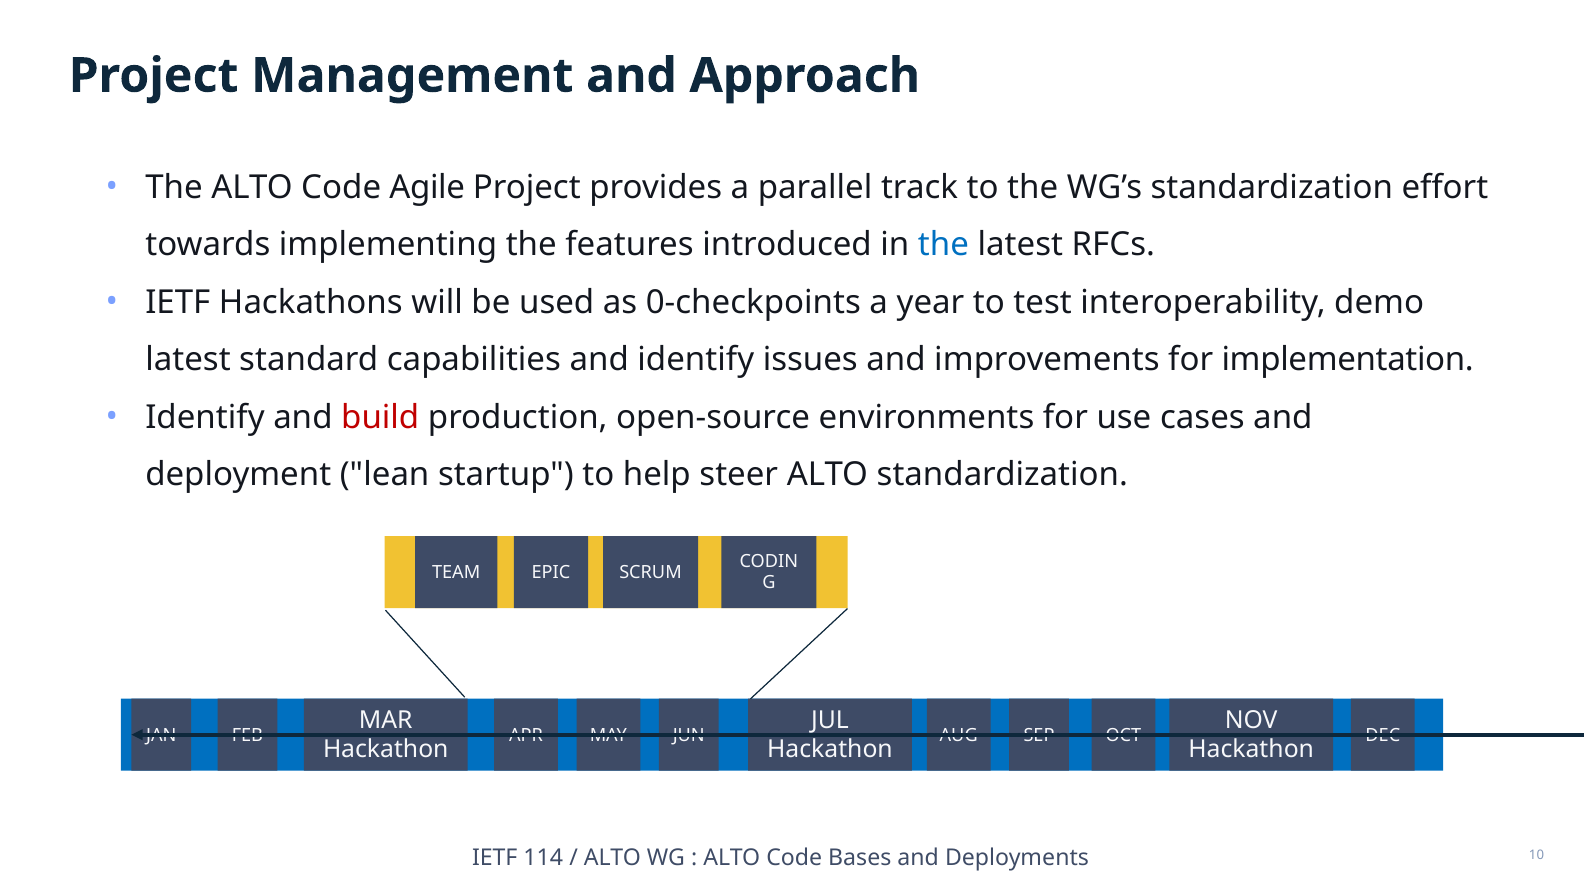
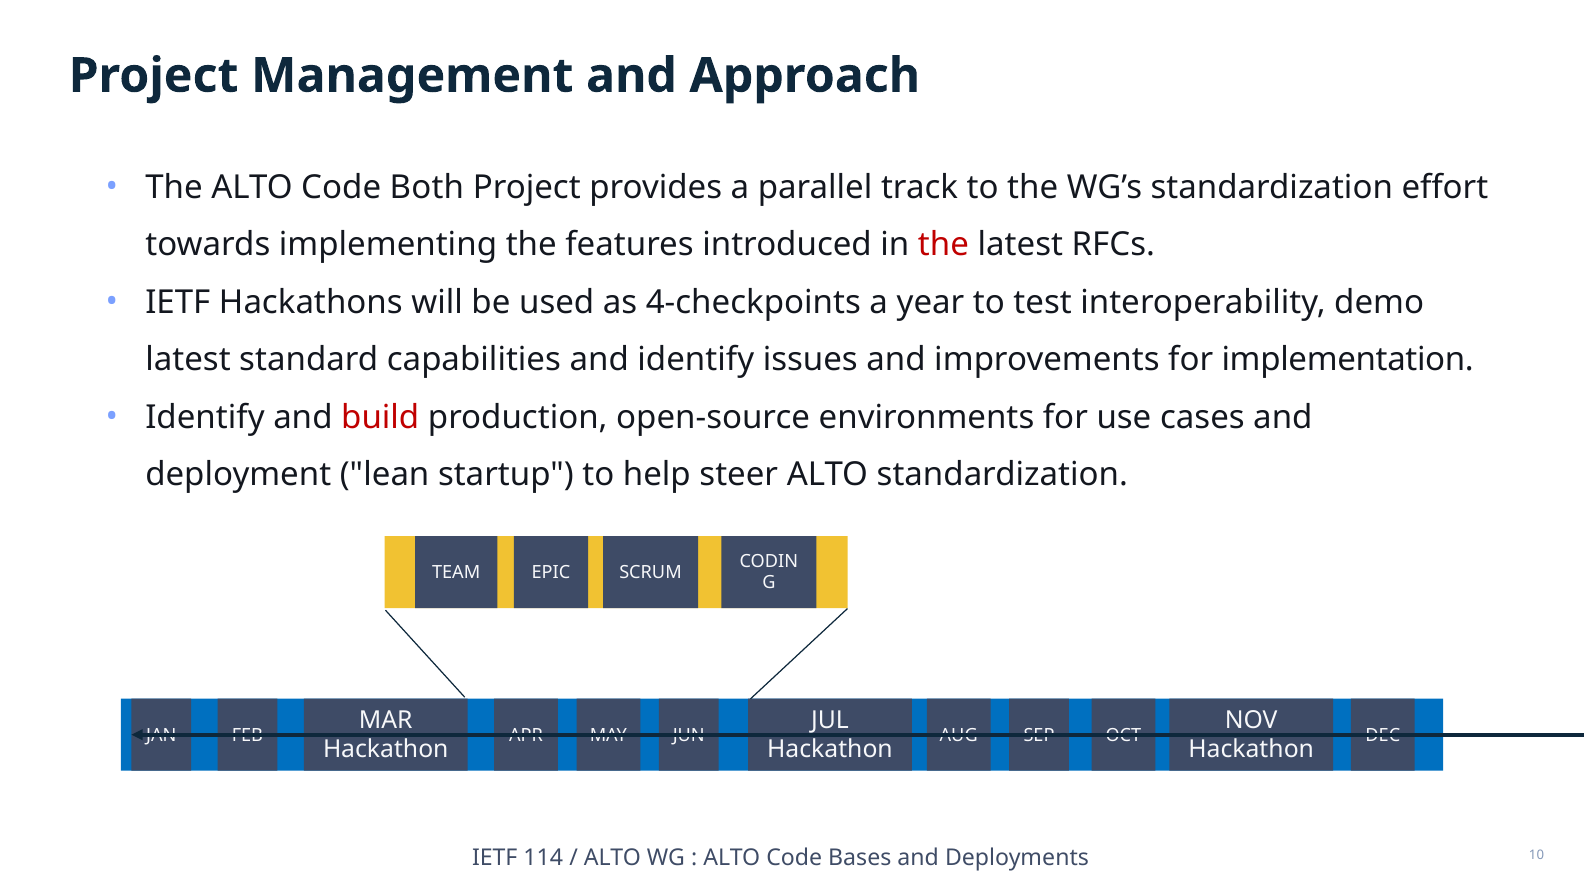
Agile: Agile -> Both (427, 187)
the colour: blue -> red (944, 245)
0-checkpoints: 0-checkpoints -> 4-checkpoints (753, 302)
